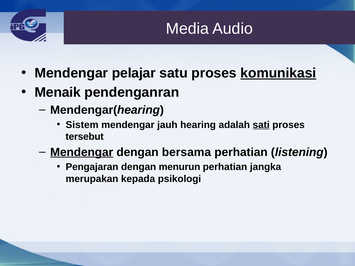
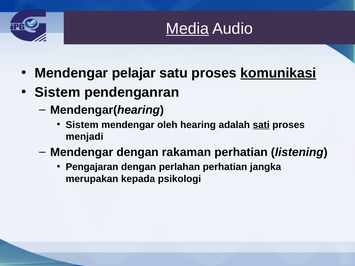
Media underline: none -> present (187, 29)
Menaik: Menaik -> Sistem (58, 92)
jauh: jauh -> oleh (167, 125)
tersebut: tersebut -> menjadi (85, 137)
Mendengar underline: present -> none (82, 152)
bersama: bersama -> rakaman (186, 152)
menurun: menurun -> perlahan (179, 167)
